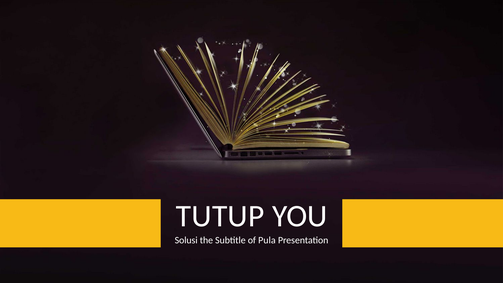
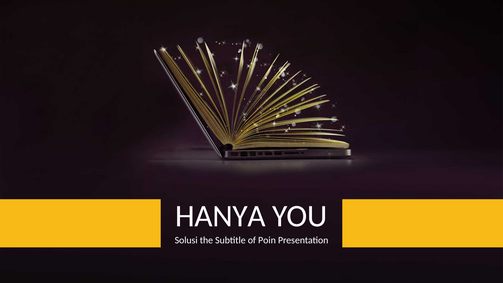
TUTUP: TUTUP -> HANYA (220, 216)
Pula: Pula -> Poin (267, 240)
